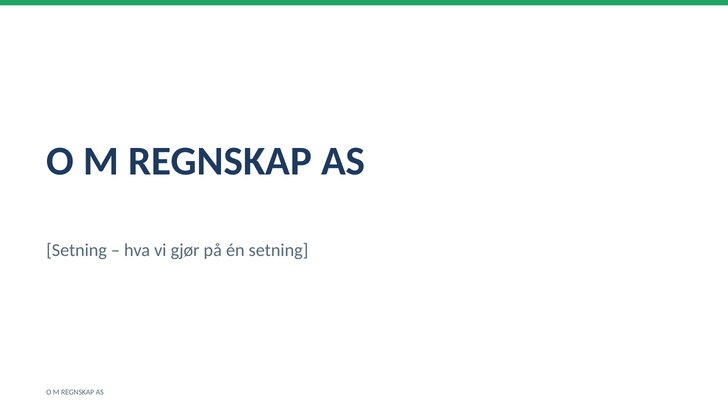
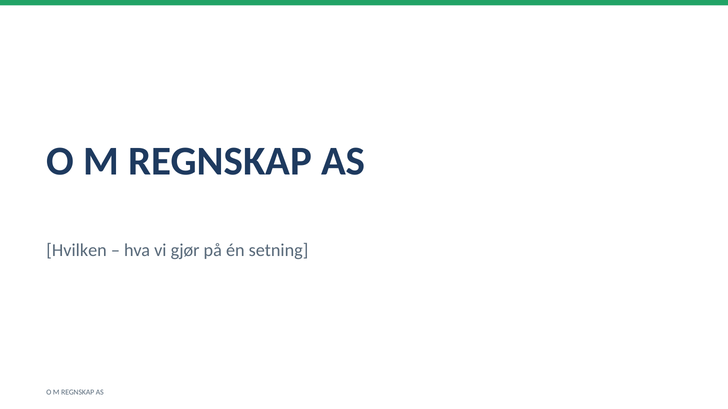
Setning: Setning -> Hvilken (77, 251)
